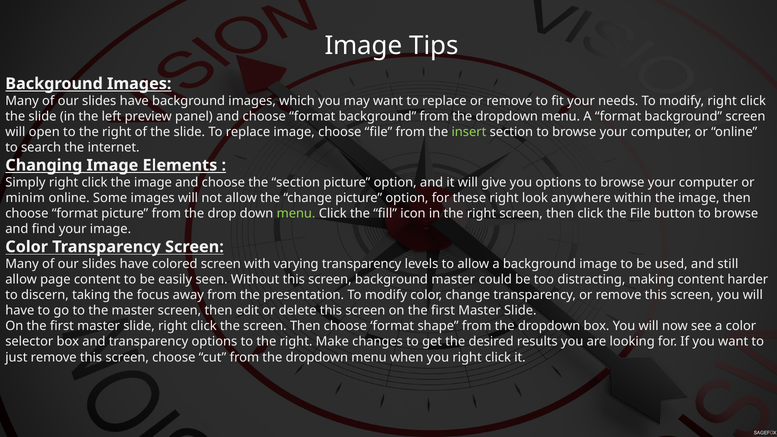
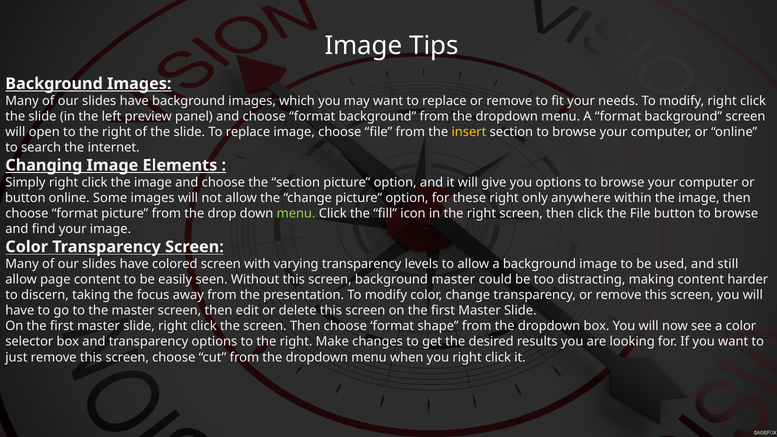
insert colour: light green -> yellow (469, 132)
minim: minim -> button (25, 198)
look: look -> only (535, 198)
